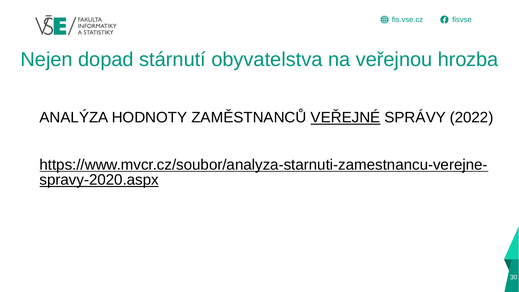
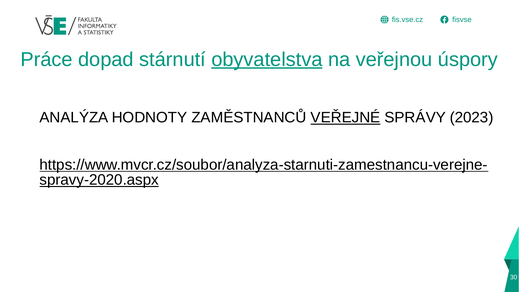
Nejen: Nejen -> Práce (47, 59)
obyvatelstva underline: none -> present (267, 59)
hrozba: hrozba -> úspory (468, 59)
2022: 2022 -> 2023 (472, 118)
